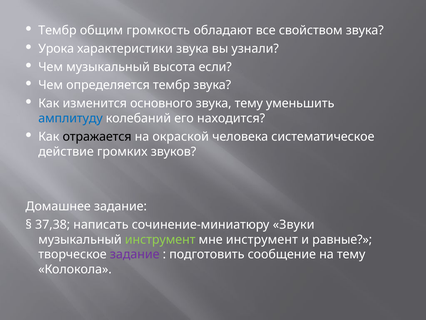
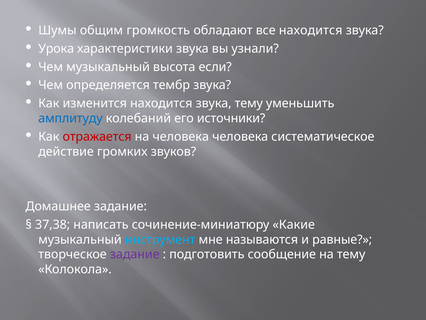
Тембр: Тембр -> Шумы (57, 30)
все свойством: свойством -> находится (311, 30)
изменится основного: основного -> находится (161, 103)
находится: находится -> источники (231, 118)
отражается colour: black -> red (97, 136)
на окраской: окраской -> человека (181, 136)
Звуки: Звуки -> Какие (294, 224)
инструмент colour: light green -> light blue (160, 239)
мне инструмент: инструмент -> называются (262, 239)
